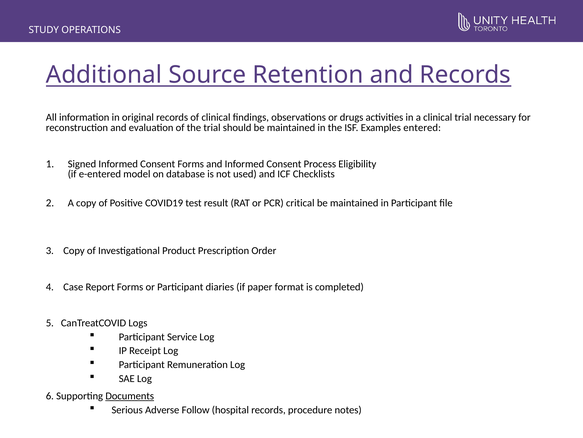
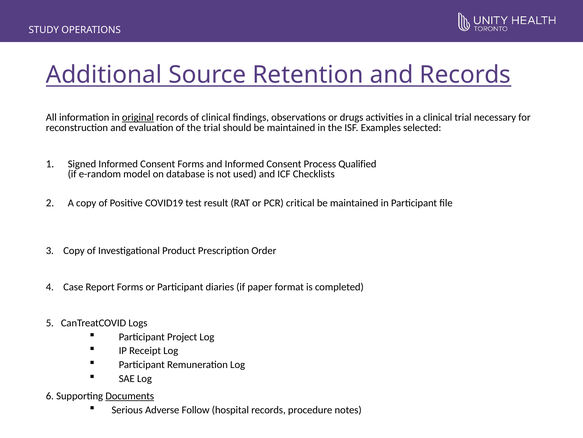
original underline: none -> present (138, 117)
entered: entered -> selected (422, 127)
Eligibility: Eligibility -> Qualified (357, 164)
e-entered: e-entered -> e-random (100, 174)
Service: Service -> Project (182, 336)
